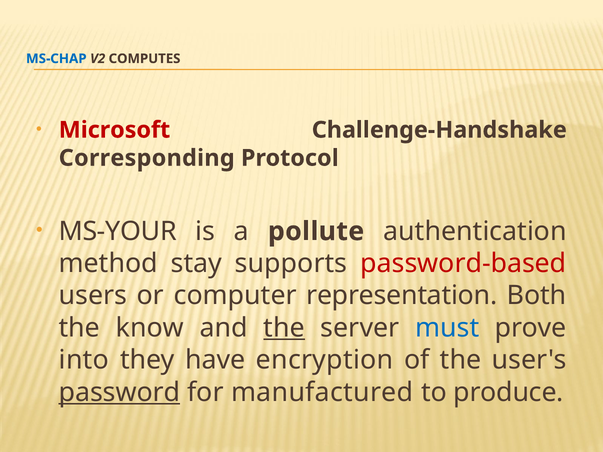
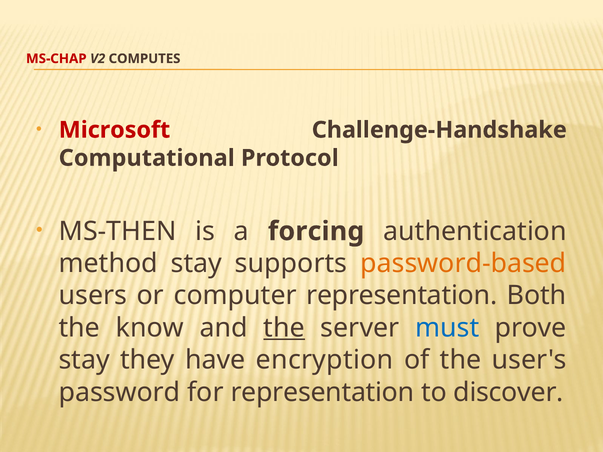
MS-CHAP colour: blue -> red (56, 59)
Corresponding: Corresponding -> Computational (147, 158)
MS-YOUR: MS-YOUR -> MS-THEN (118, 231)
pollute: pollute -> forcing (316, 231)
password-based colour: red -> orange (463, 264)
into: into -> stay (84, 360)
password underline: present -> none (120, 392)
for manufactured: manufactured -> representation (322, 392)
produce: produce -> discover (509, 392)
